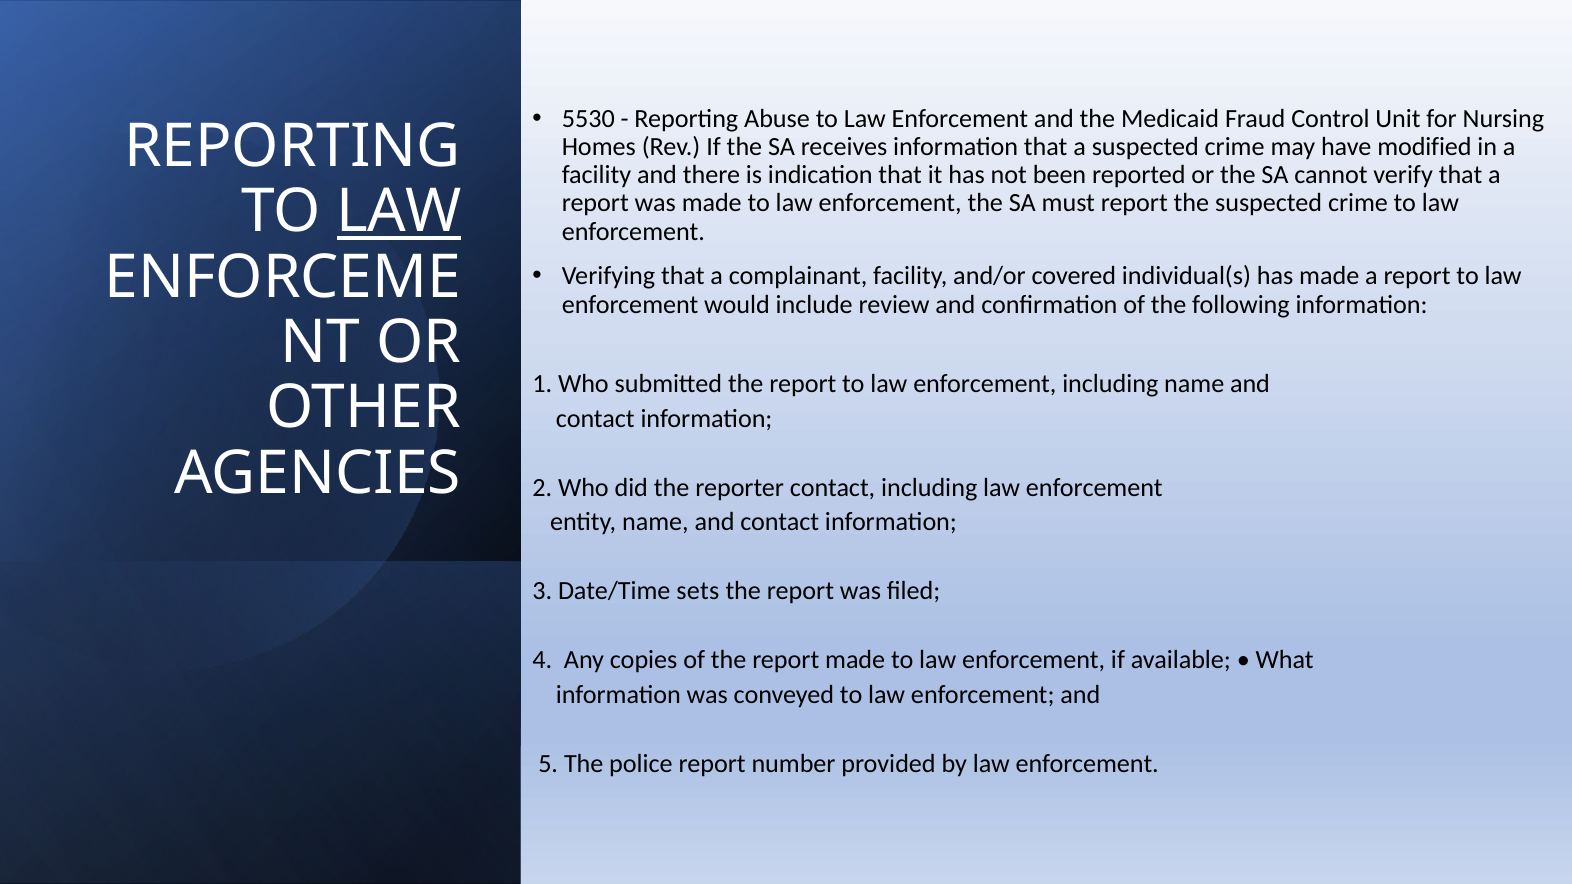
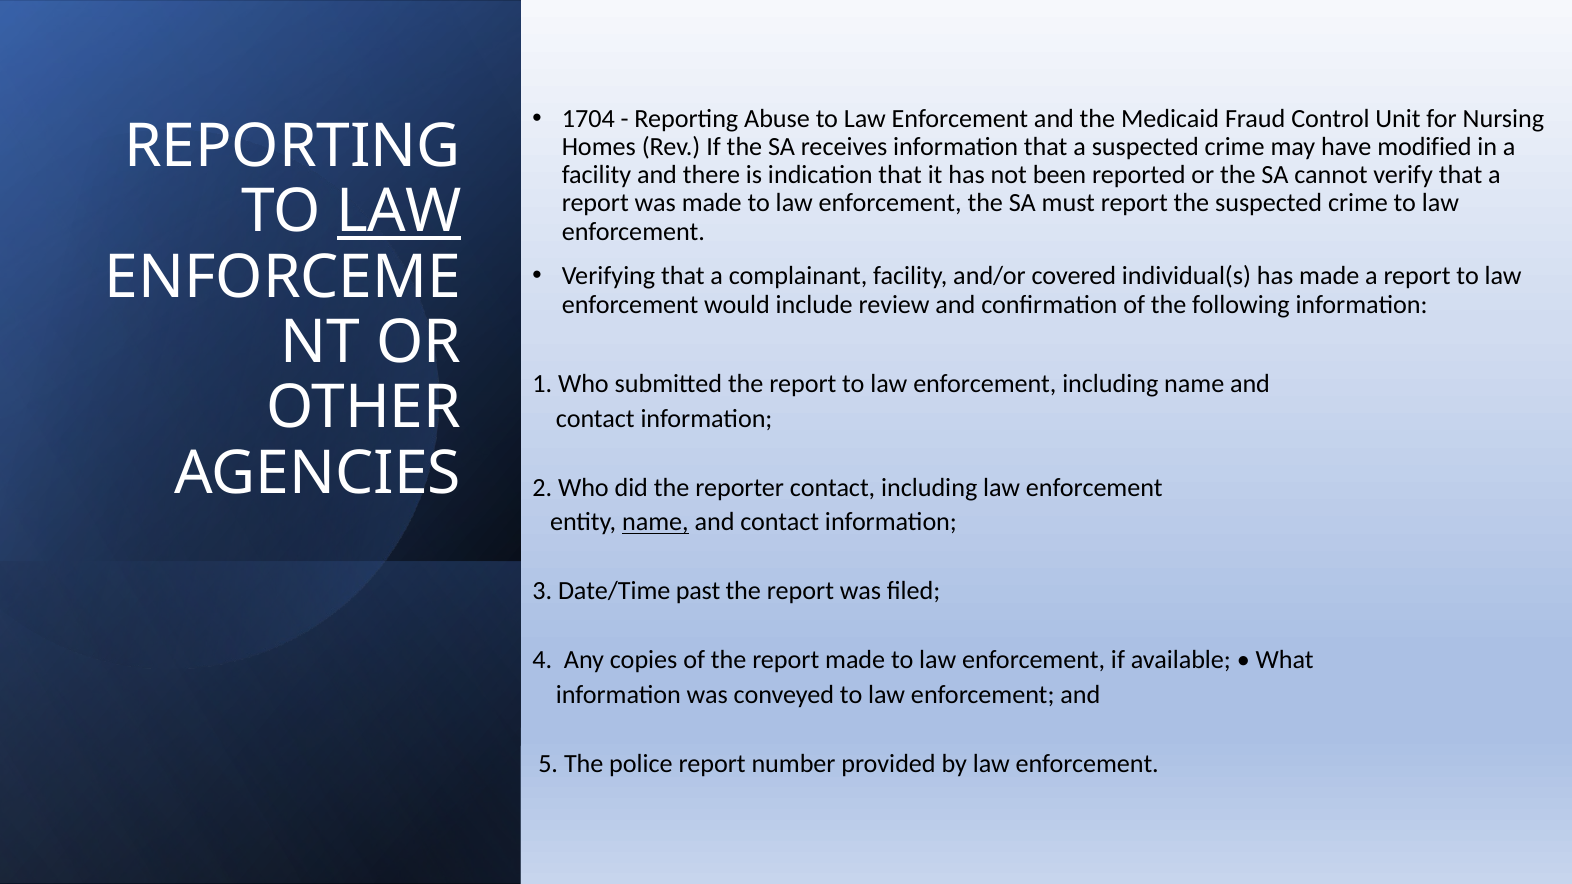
5530: 5530 -> 1704 (588, 119)
name underline: none -> present (655, 522)
sets: sets -> past (698, 591)
